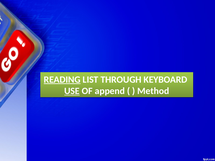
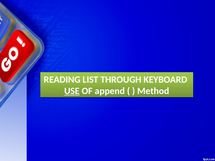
READING underline: present -> none (62, 80)
